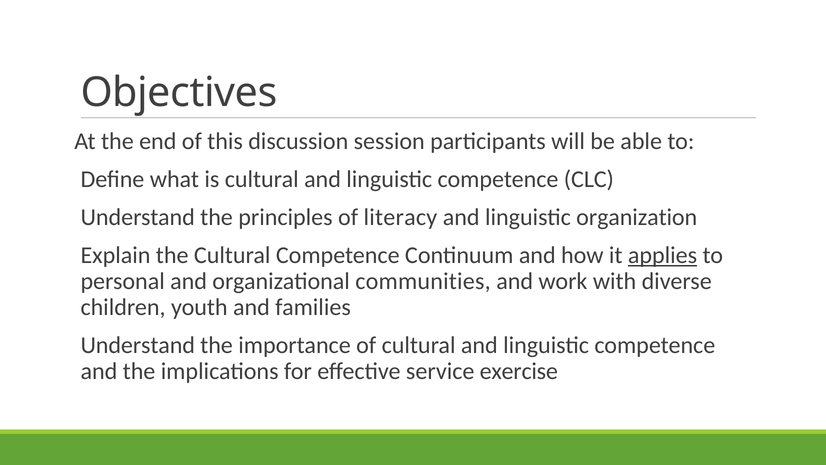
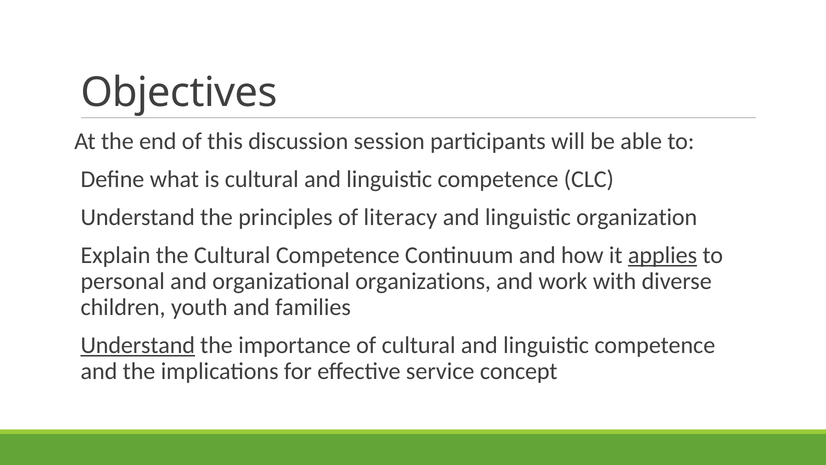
communities: communities -> organizations (423, 281)
Understand underline: none -> present (138, 345)
exercise: exercise -> concept (519, 371)
